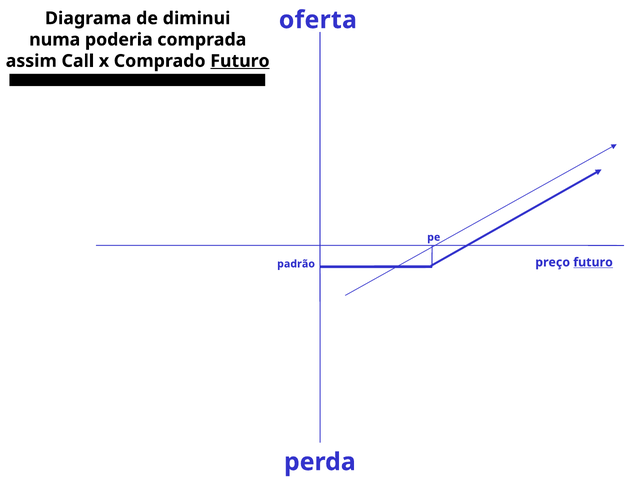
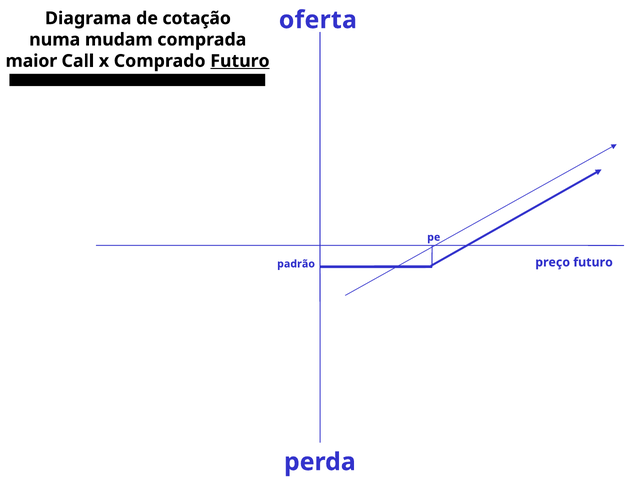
diminui: diminui -> cotação (197, 18)
poderia: poderia -> mudam (119, 40)
assim: assim -> maior (31, 61)
futuro underline: present -> none (593, 262)
